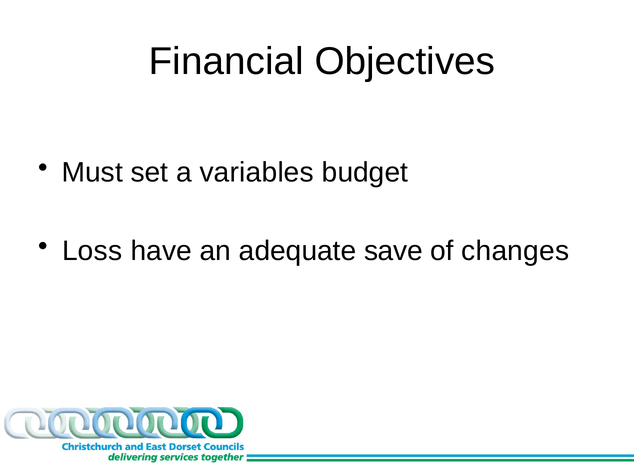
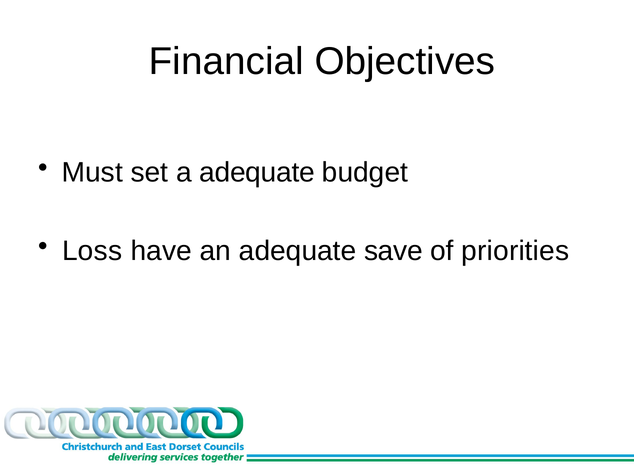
a variables: variables -> adequate (257, 172)
changes: changes -> priorities (515, 251)
